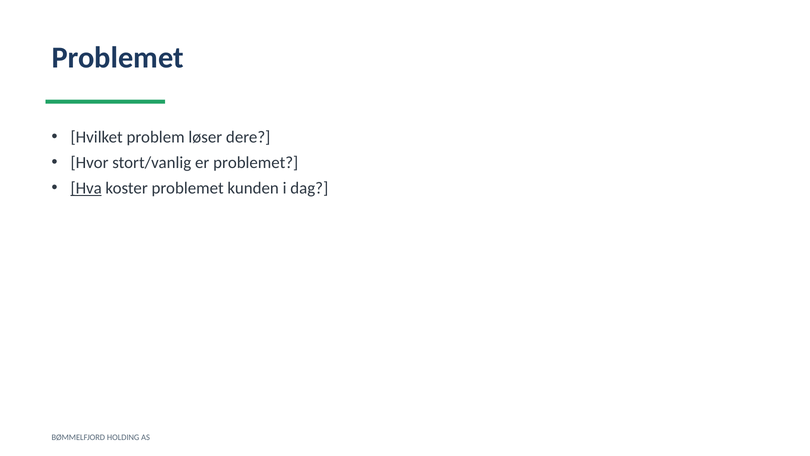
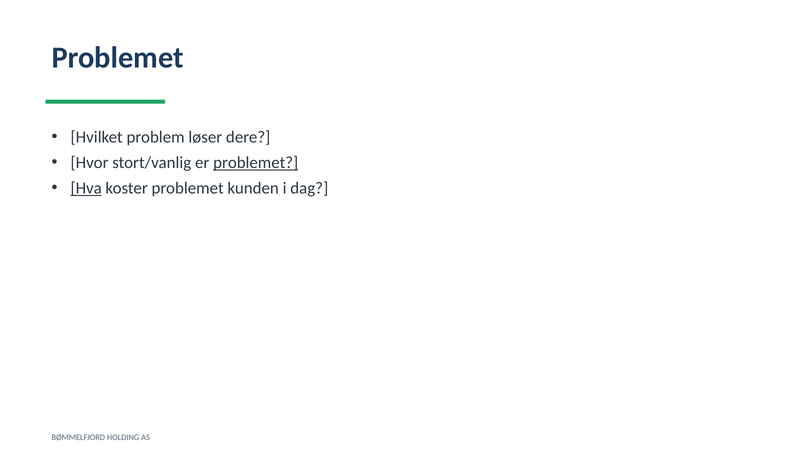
problemet underline: none -> present (256, 163)
